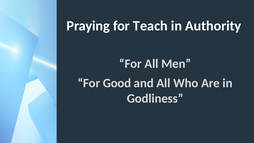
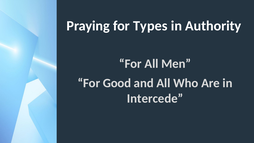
Teach: Teach -> Types (150, 26)
Godliness: Godliness -> Intercede (155, 98)
